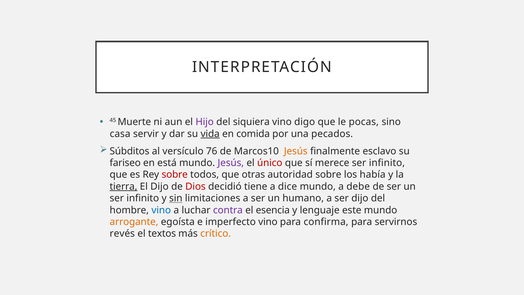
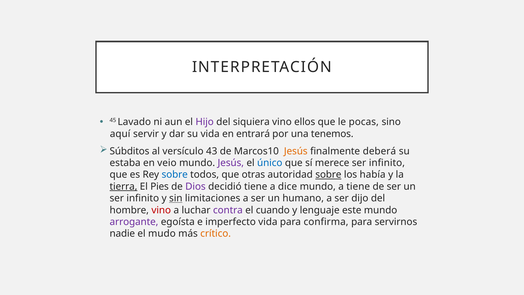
Muerte: Muerte -> Lavado (134, 122)
digo: digo -> ellos (305, 122)
casa: casa -> aquí (120, 134)
vida underline: present -> none (210, 134)
comida: comida -> entrará (253, 134)
pecados: pecados -> tenemos (332, 134)
76: 76 -> 43 (212, 151)
esclavo: esclavo -> deberá (379, 151)
fariseo: fariseo -> estaba (125, 163)
está: está -> veio (167, 163)
único colour: red -> blue (270, 163)
sobre colour: red -> blue (175, 175)
sobre underline: none -> present (328, 175)
El Dijo: Dijo -> Pies (160, 186)
Dios colour: red -> purple (195, 186)
a debe: debe -> tiene (358, 186)
vino colour: blue -> red (161, 210)
esencia: esencia -> cuando (273, 210)
arrogante colour: orange -> purple (134, 222)
imperfecto vino: vino -> vida (268, 222)
revés: revés -> nadie (122, 233)
textos: textos -> mudo (162, 233)
